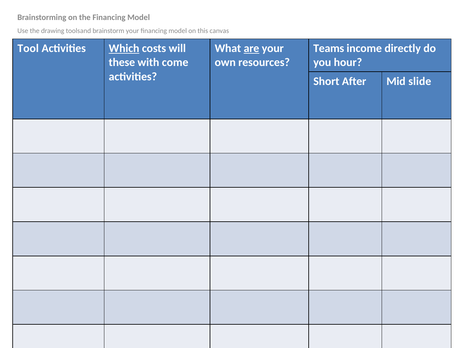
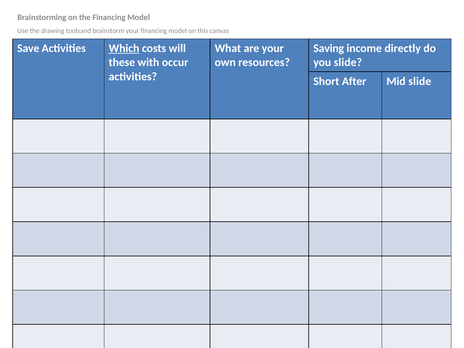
Tool: Tool -> Save (28, 48)
are underline: present -> none (251, 48)
Teams: Teams -> Saving (329, 48)
come: come -> occur (175, 63)
you hour: hour -> slide (348, 63)
